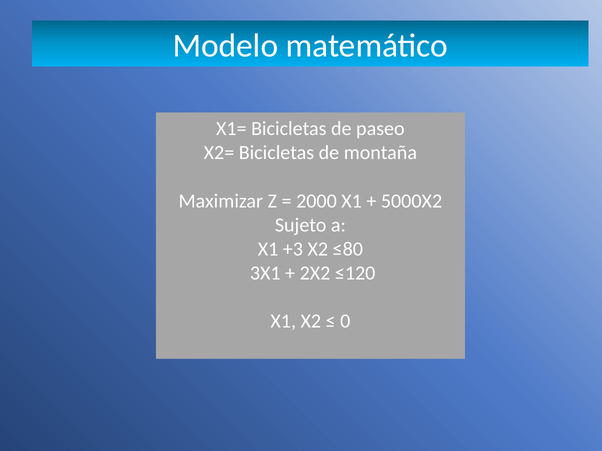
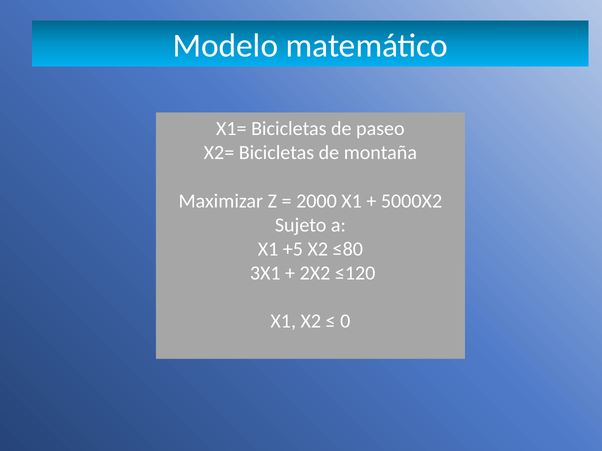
+3: +3 -> +5 (293, 249)
